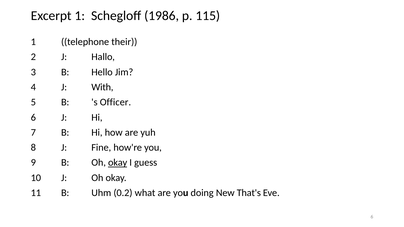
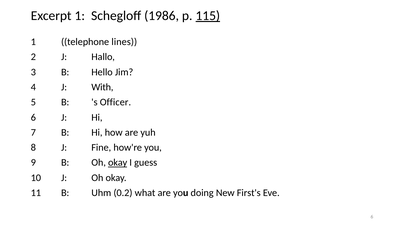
115 underline: none -> present (208, 16)
their: their -> lines (124, 42)
That's: That's -> First's (249, 193)
